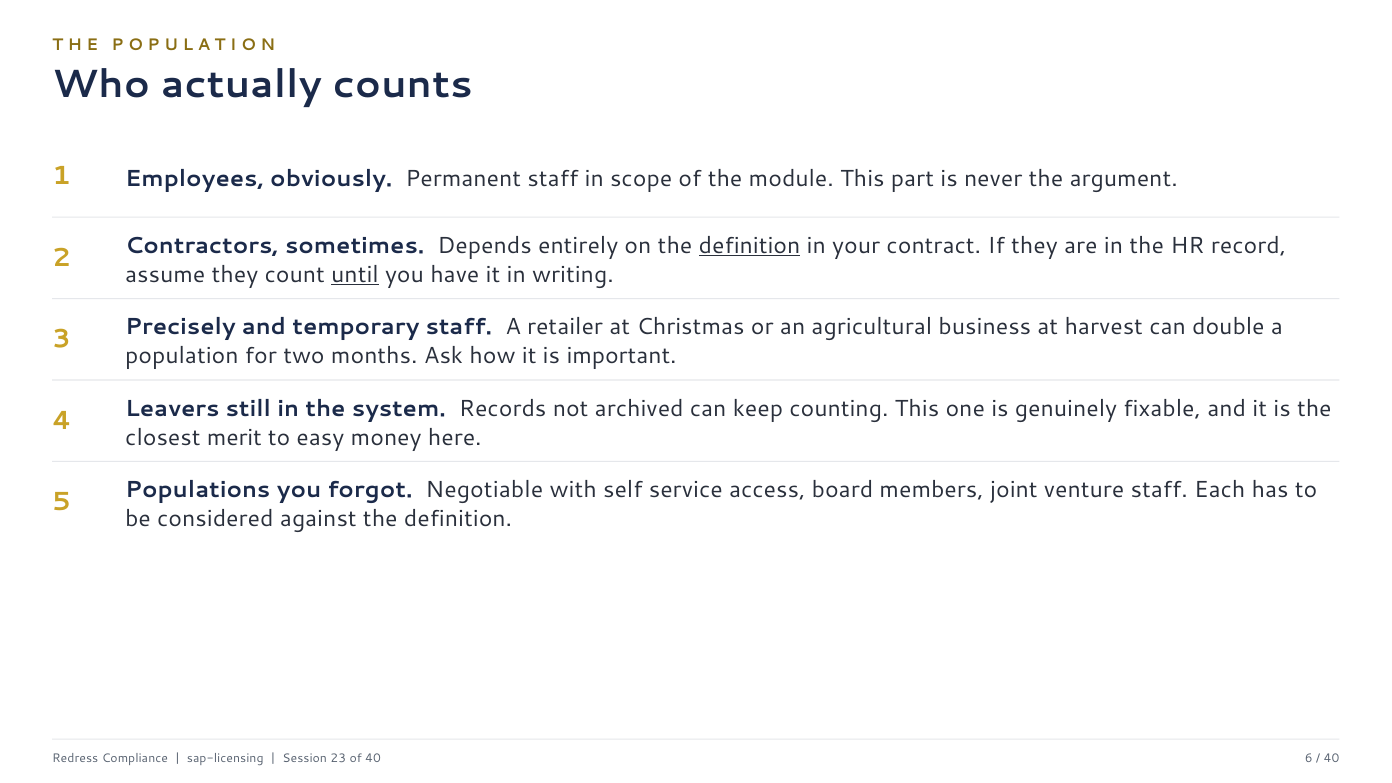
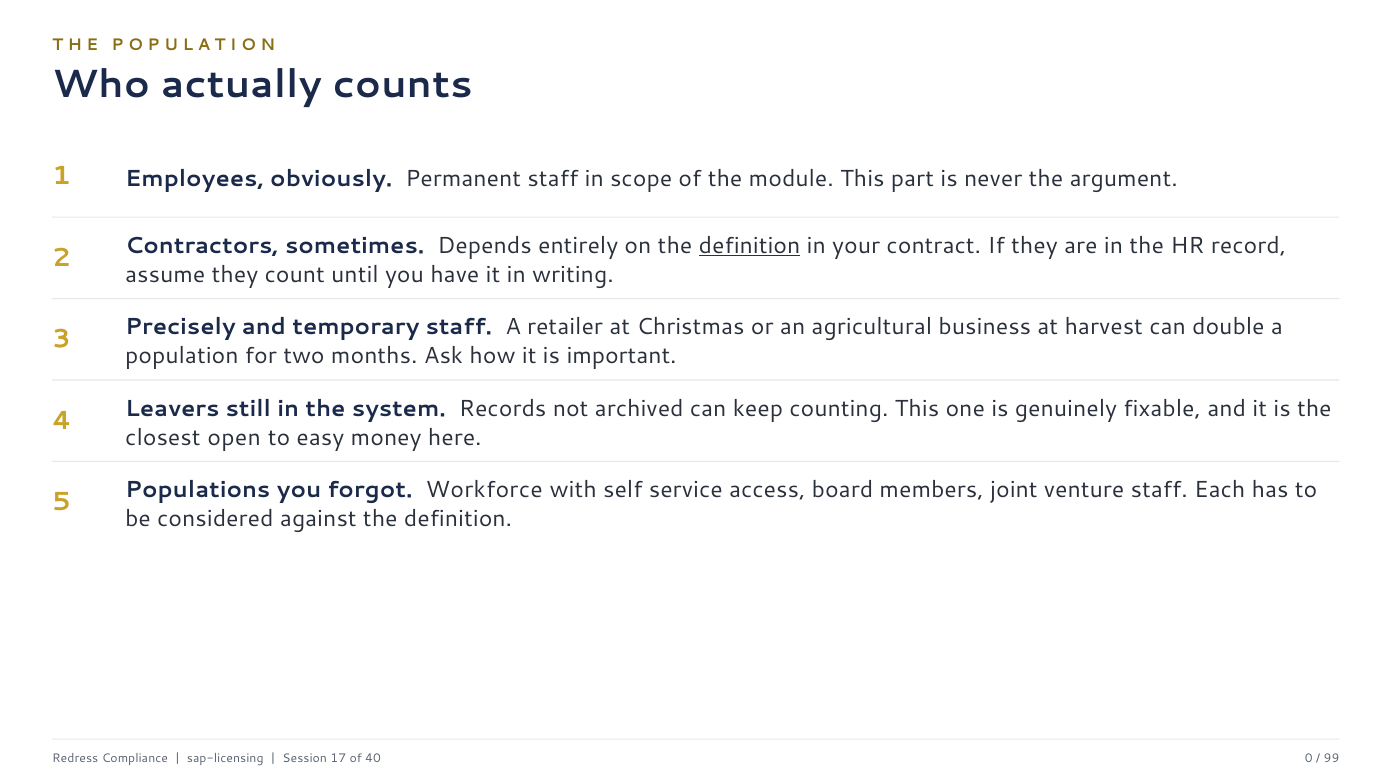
until underline: present -> none (355, 275)
merit: merit -> open (234, 438)
Negotiable: Negotiable -> Workforce (484, 490)
23: 23 -> 17 (338, 759)
6: 6 -> 0 (1309, 759)
40: 40 -> 99 (1332, 759)
